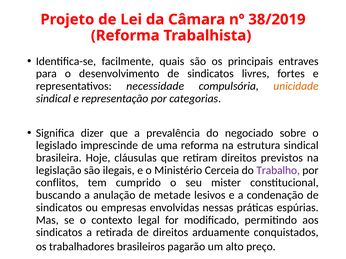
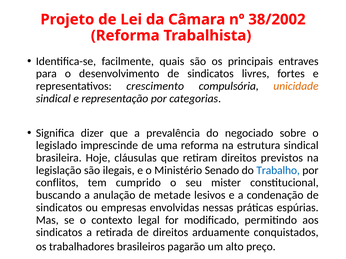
38/2019: 38/2019 -> 38/2002 (277, 20)
necessidade: necessidade -> crescimento (155, 86)
Cerceia: Cerceia -> Senado (222, 171)
Trabalho colour: purple -> blue (278, 171)
